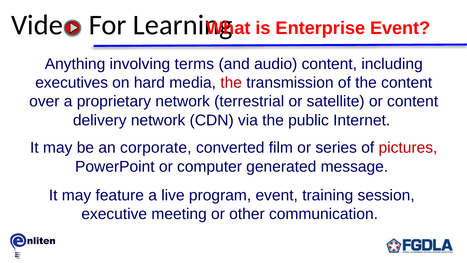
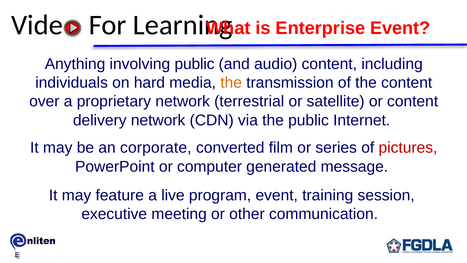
involving terms: terms -> public (194, 64)
executives: executives -> individuals (72, 83)
the colour: red -> orange (231, 83)
